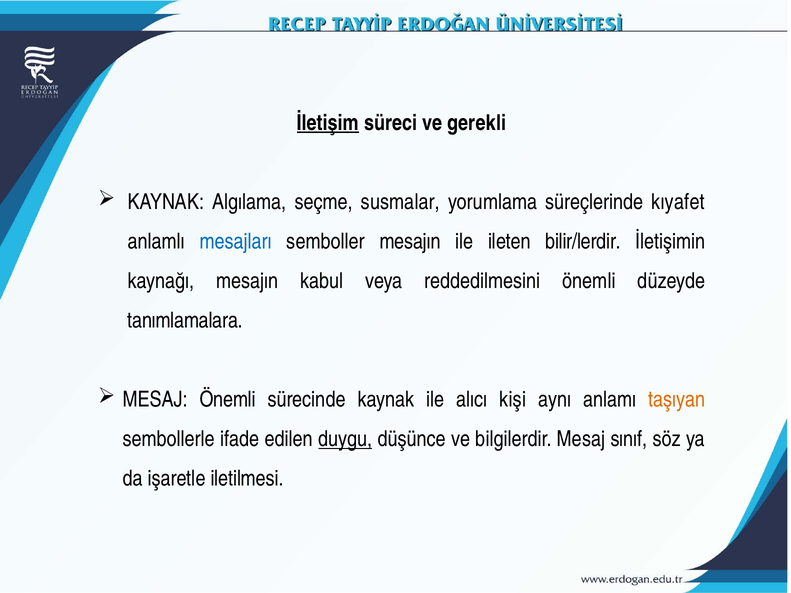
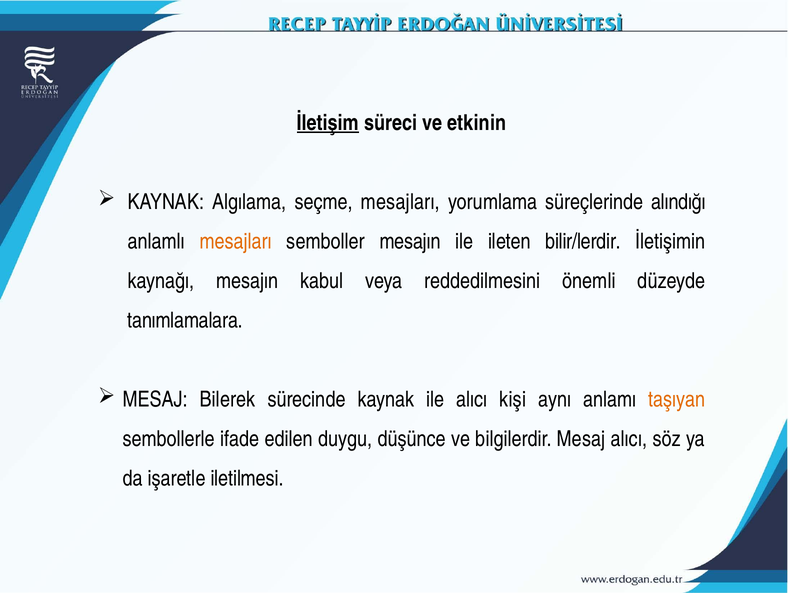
gerekli: gerekli -> etkinin (477, 123)
seçme susmalar: susmalar -> mesajları (400, 202)
kıyafet: kıyafet -> alındığı (678, 202)
mesajları colour: blue -> orange (236, 241)
MESAJ Önemli: Önemli -> Bilerek (228, 400)
duygu underline: present -> none (345, 439)
Mesaj sınıf: sınıf -> alıcı (629, 439)
